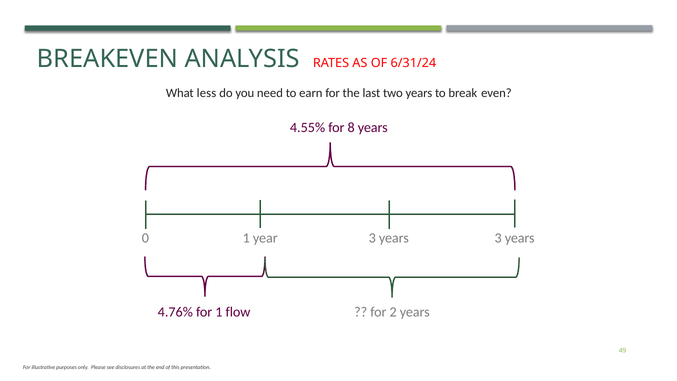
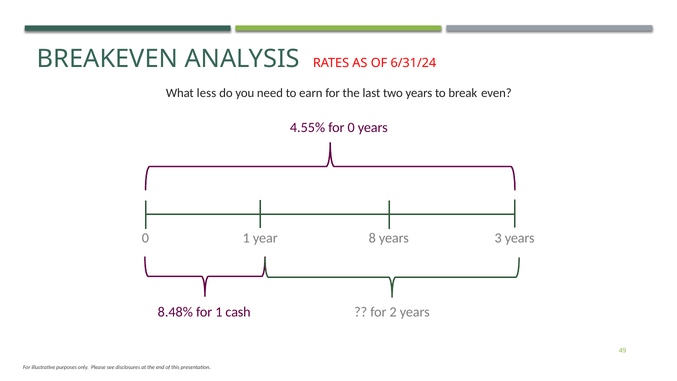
for 8: 8 -> 0 (351, 128)
year 3: 3 -> 8 (372, 238)
4.76%: 4.76% -> 8.48% (175, 312)
flow: flow -> cash (238, 312)
